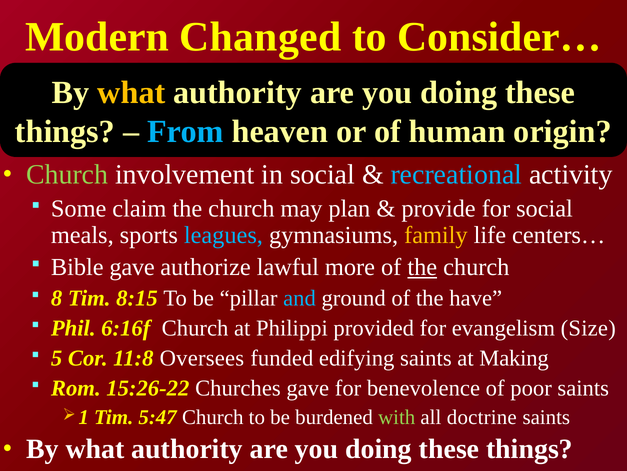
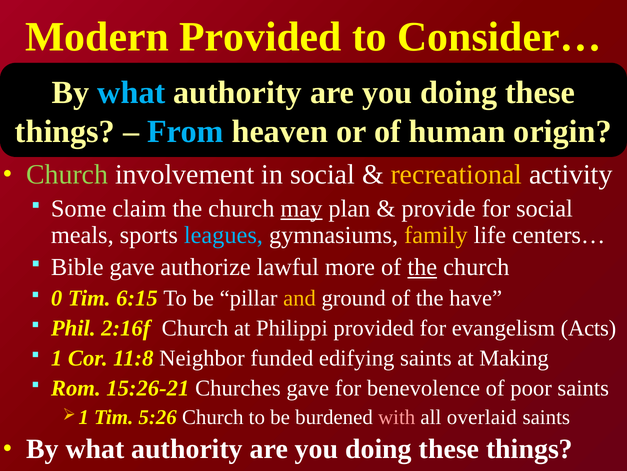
Modern Changed: Changed -> Provided (260, 37)
what colour: yellow -> light blue (131, 93)
recreational colour: light blue -> yellow (456, 175)
may underline: none -> present (301, 208)
8: 8 -> 0 (57, 298)
8:15: 8:15 -> 6:15 (137, 298)
and colour: light blue -> yellow (300, 298)
6:16f: 6:16f -> 2:16f (126, 328)
Size: Size -> Acts (588, 328)
5: 5 -> 1 (57, 358)
Oversees: Oversees -> Neighbor (202, 358)
15:26-22: 15:26-22 -> 15:26-21 (148, 388)
5:47: 5:47 -> 5:26 (158, 417)
with colour: light green -> pink (397, 417)
doctrine: doctrine -> overlaid (482, 417)
